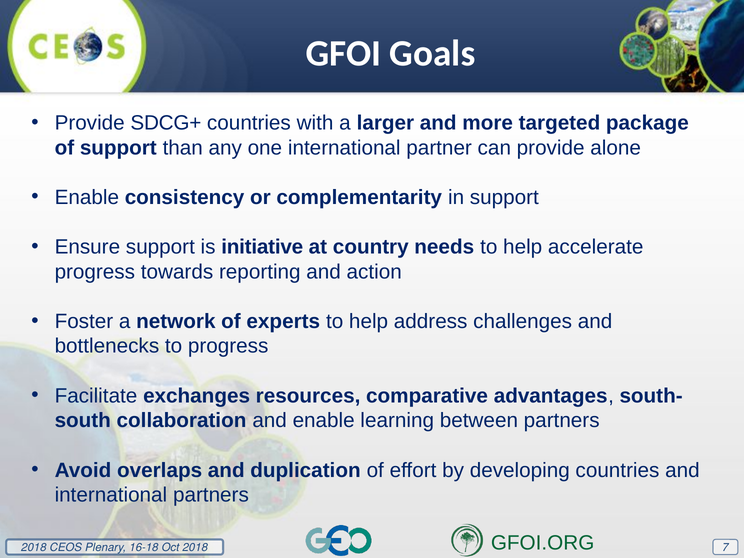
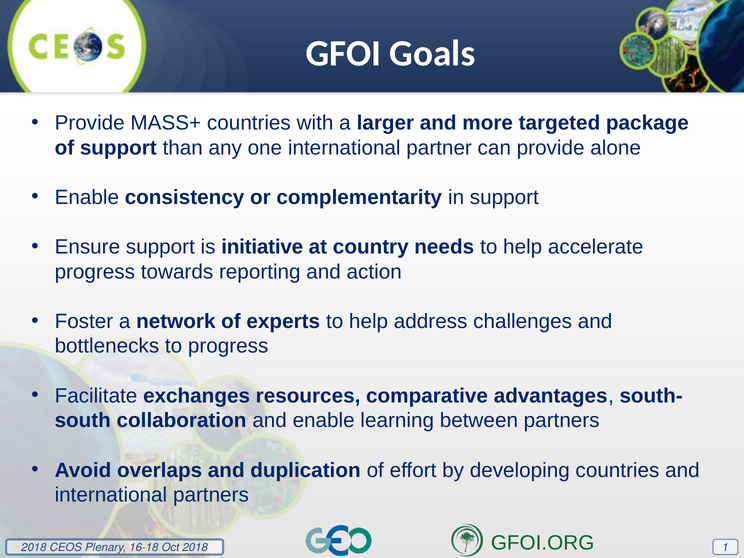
SDCG+: SDCG+ -> MASS+ (166, 123)
7: 7 -> 1 (725, 548)
